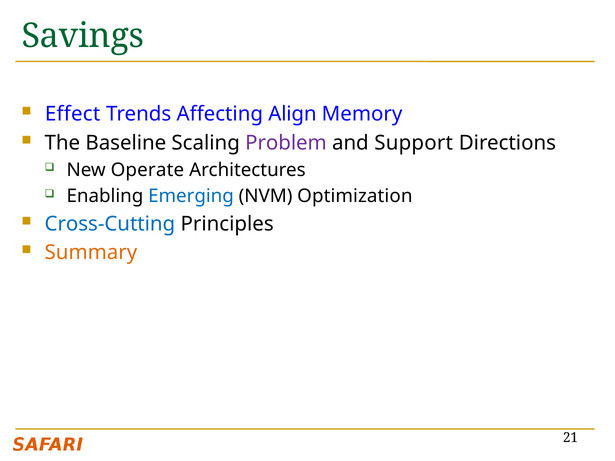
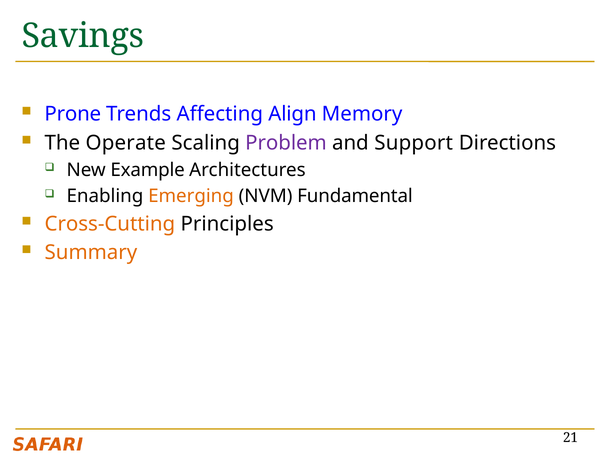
Effect: Effect -> Prone (73, 114)
Baseline: Baseline -> Operate (126, 143)
Operate: Operate -> Example (148, 170)
Emerging colour: blue -> orange (191, 196)
Optimization: Optimization -> Fundamental (355, 196)
Cross-Cutting colour: blue -> orange (110, 224)
